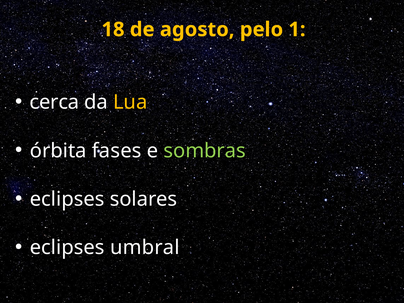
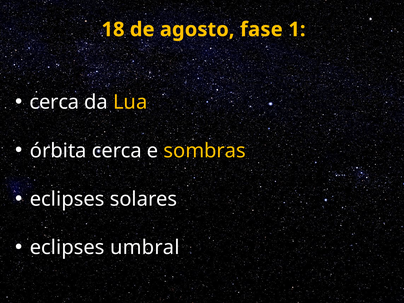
pelo: pelo -> fase (261, 30)
órbita fases: fases -> cerca (117, 151)
sombras colour: light green -> yellow (205, 151)
